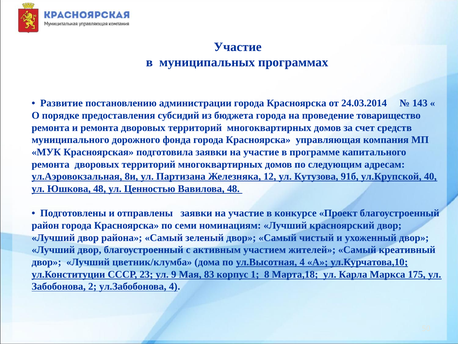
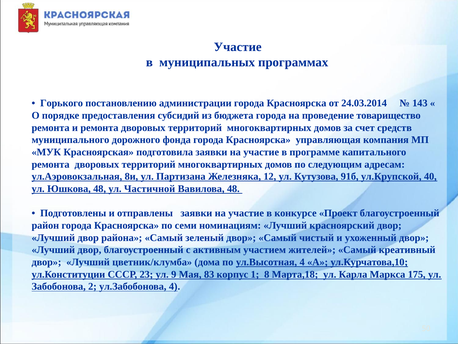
Развитие: Развитие -> Горького (62, 103)
Ценностью: Ценностью -> Частичной (150, 189)
